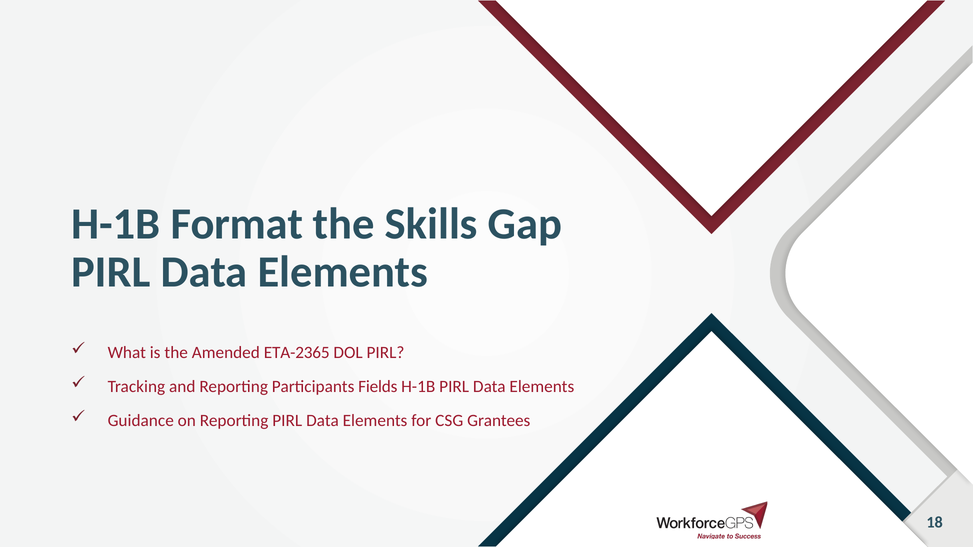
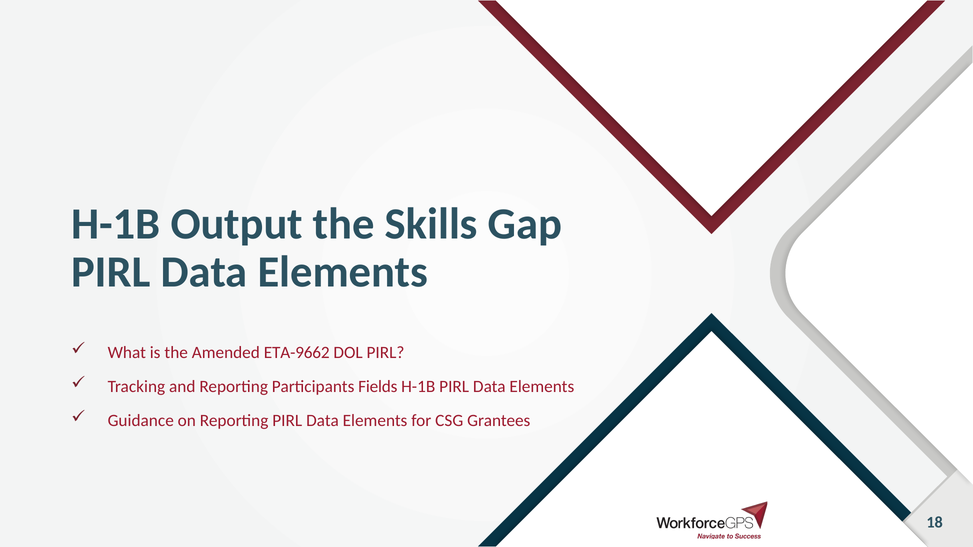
Format: Format -> Output (237, 224)
ETA-2365: ETA-2365 -> ETA-9662 (297, 353)
